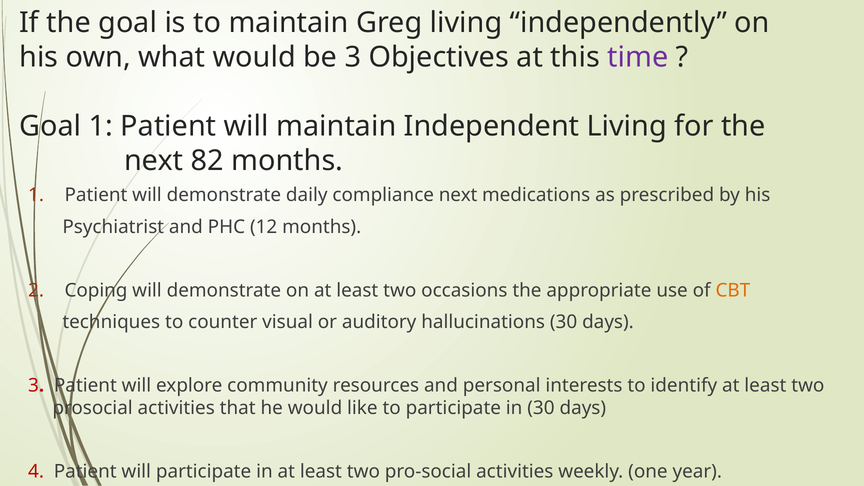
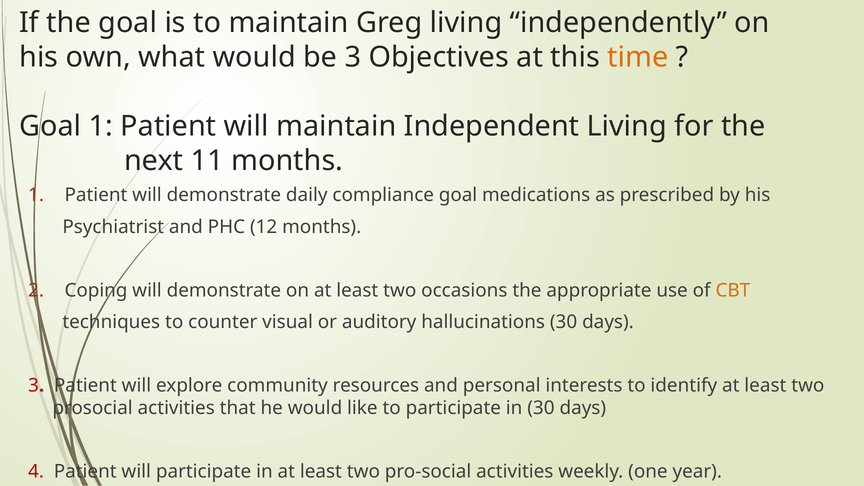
time colour: purple -> orange (638, 57)
82: 82 -> 11 (207, 161)
compliance next: next -> goal (458, 195)
